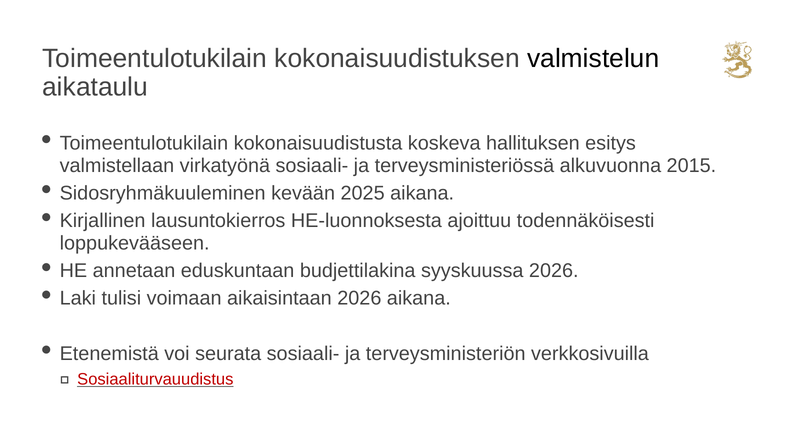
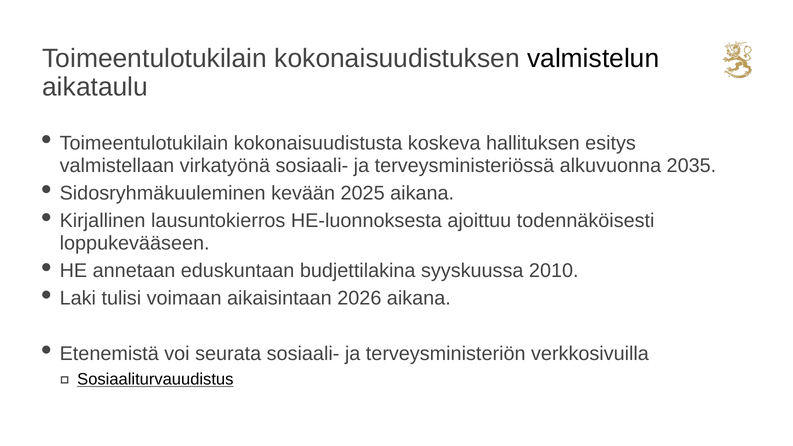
2015: 2015 -> 2035 (691, 166)
syyskuussa 2026: 2026 -> 2010 (554, 271)
Sosiaaliturvauudistus colour: red -> black (155, 379)
